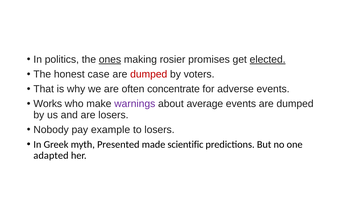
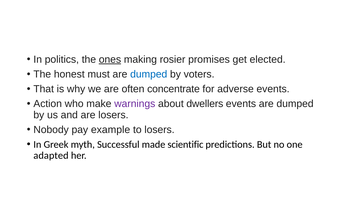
elected underline: present -> none (268, 60)
case: case -> must (99, 74)
dumped colour: red -> blue (149, 74)
Works: Works -> Action (48, 104)
average: average -> dwellers (205, 104)
Presented: Presented -> Successful (118, 144)
